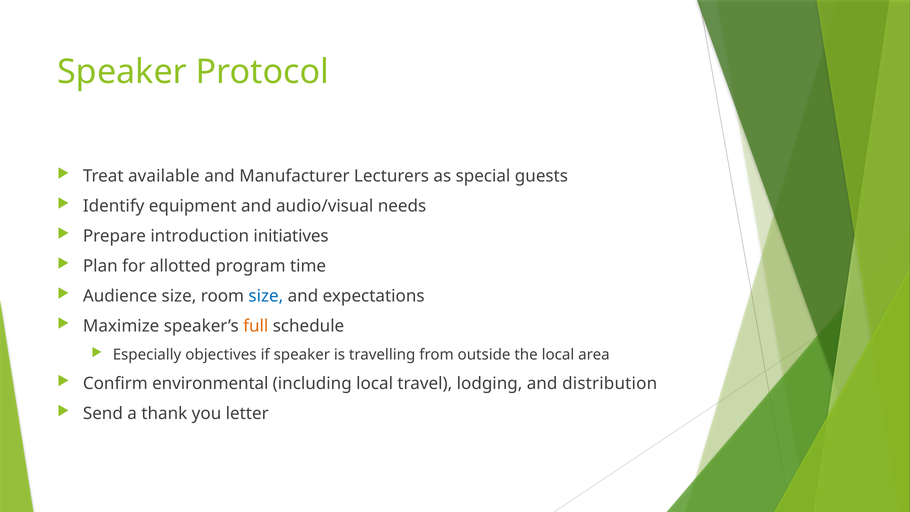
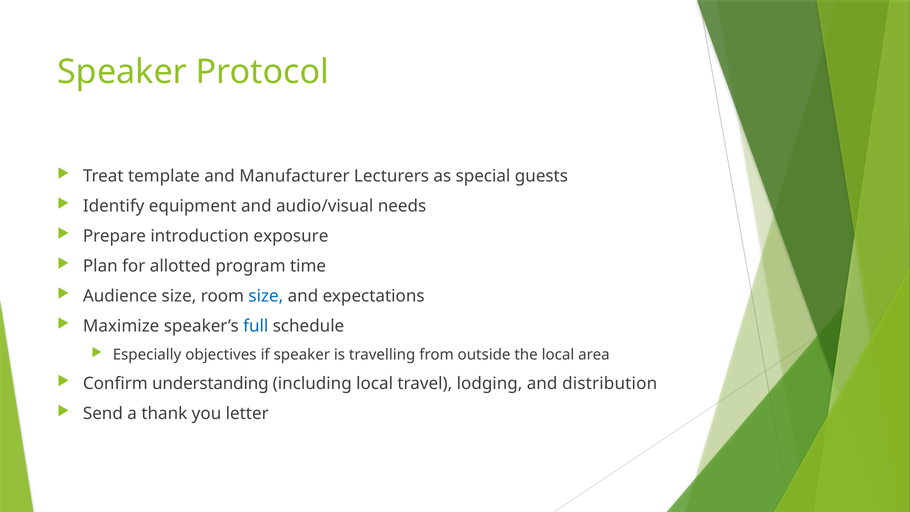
available: available -> template (164, 176)
initiatives: initiatives -> exposure (291, 236)
full colour: orange -> blue (256, 326)
environmental: environmental -> understanding (210, 384)
